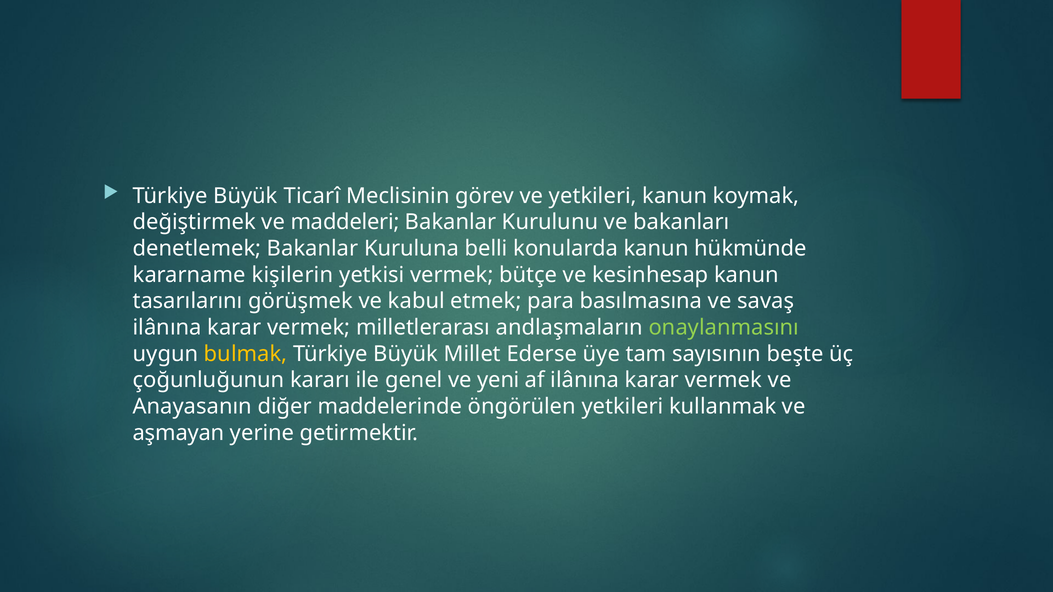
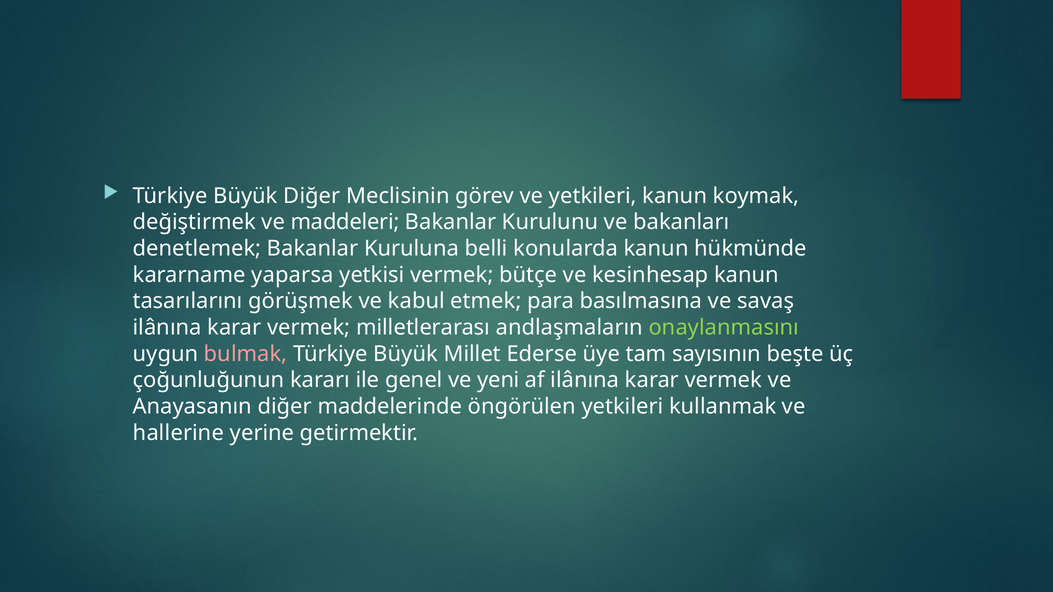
Büyük Ticarî: Ticarî -> Diğer (312, 196)
kişilerin: kişilerin -> yaparsa (292, 275)
bulmak colour: yellow -> pink (246, 354)
aşmayan: aşmayan -> hallerine (178, 433)
